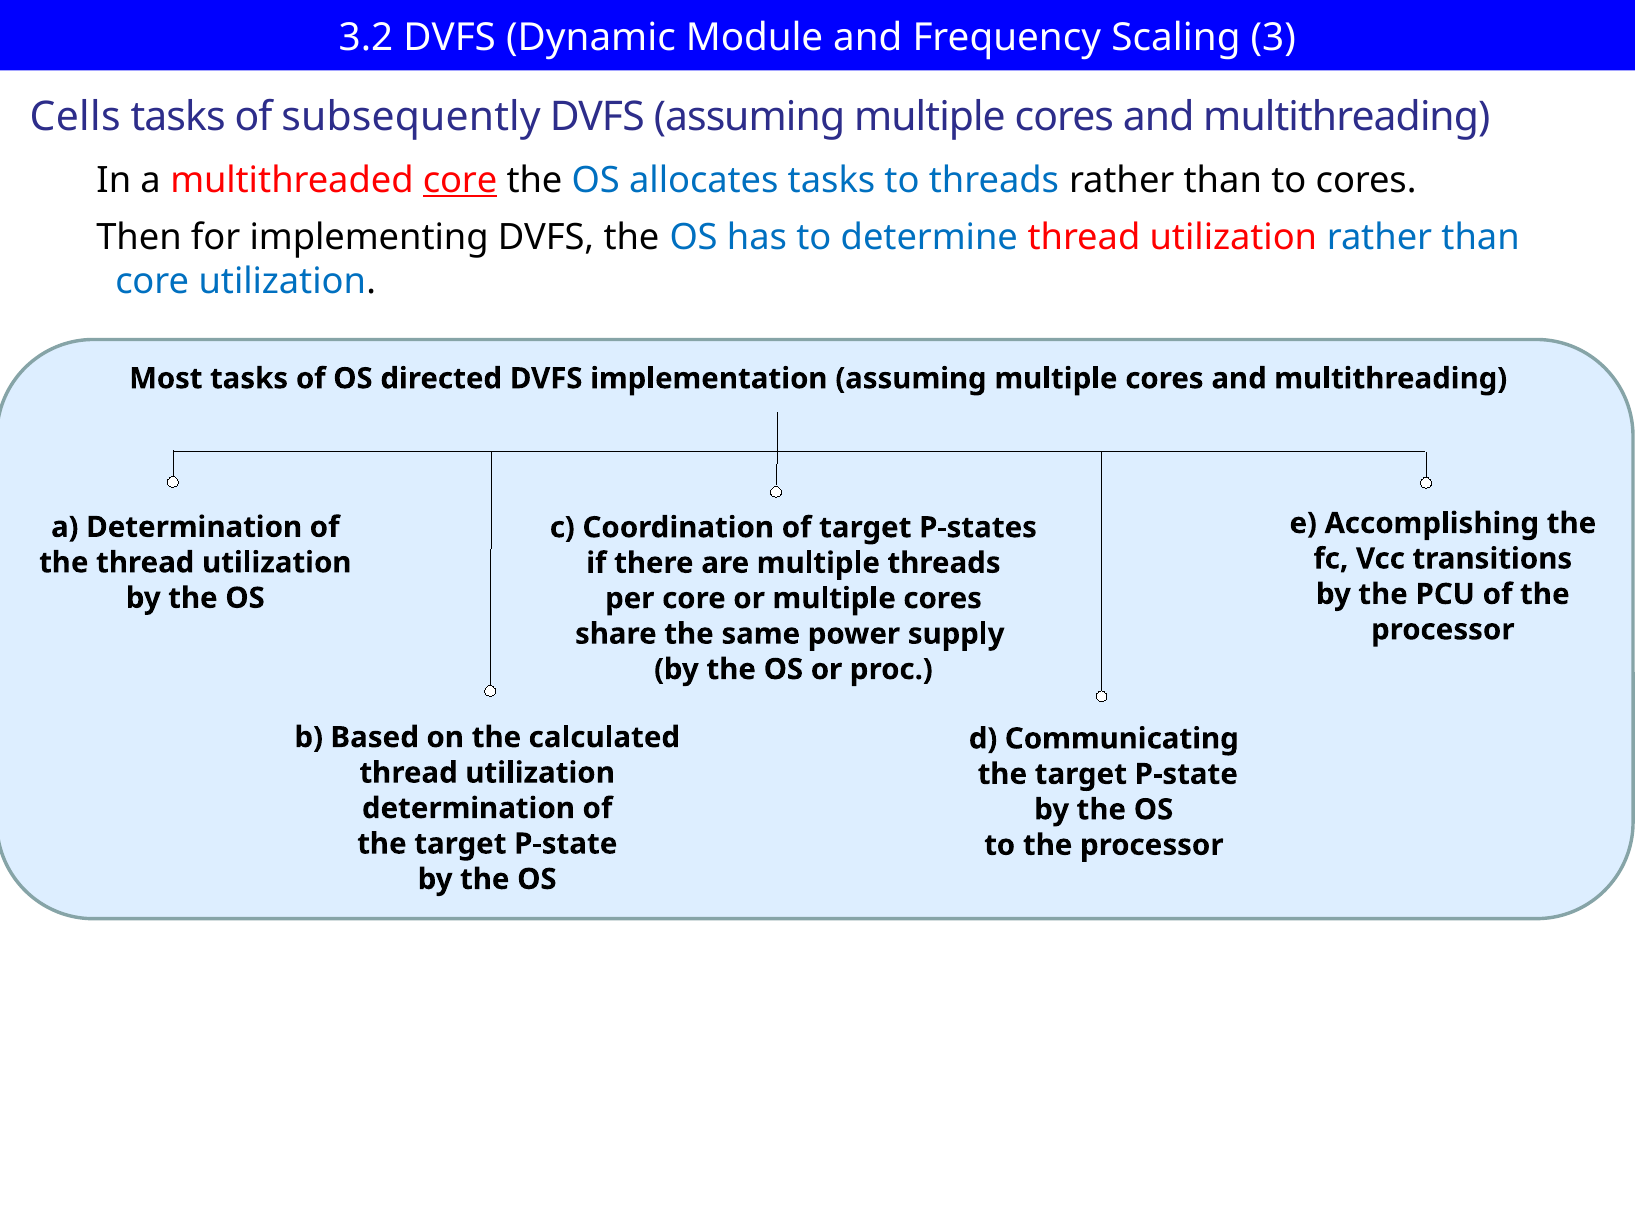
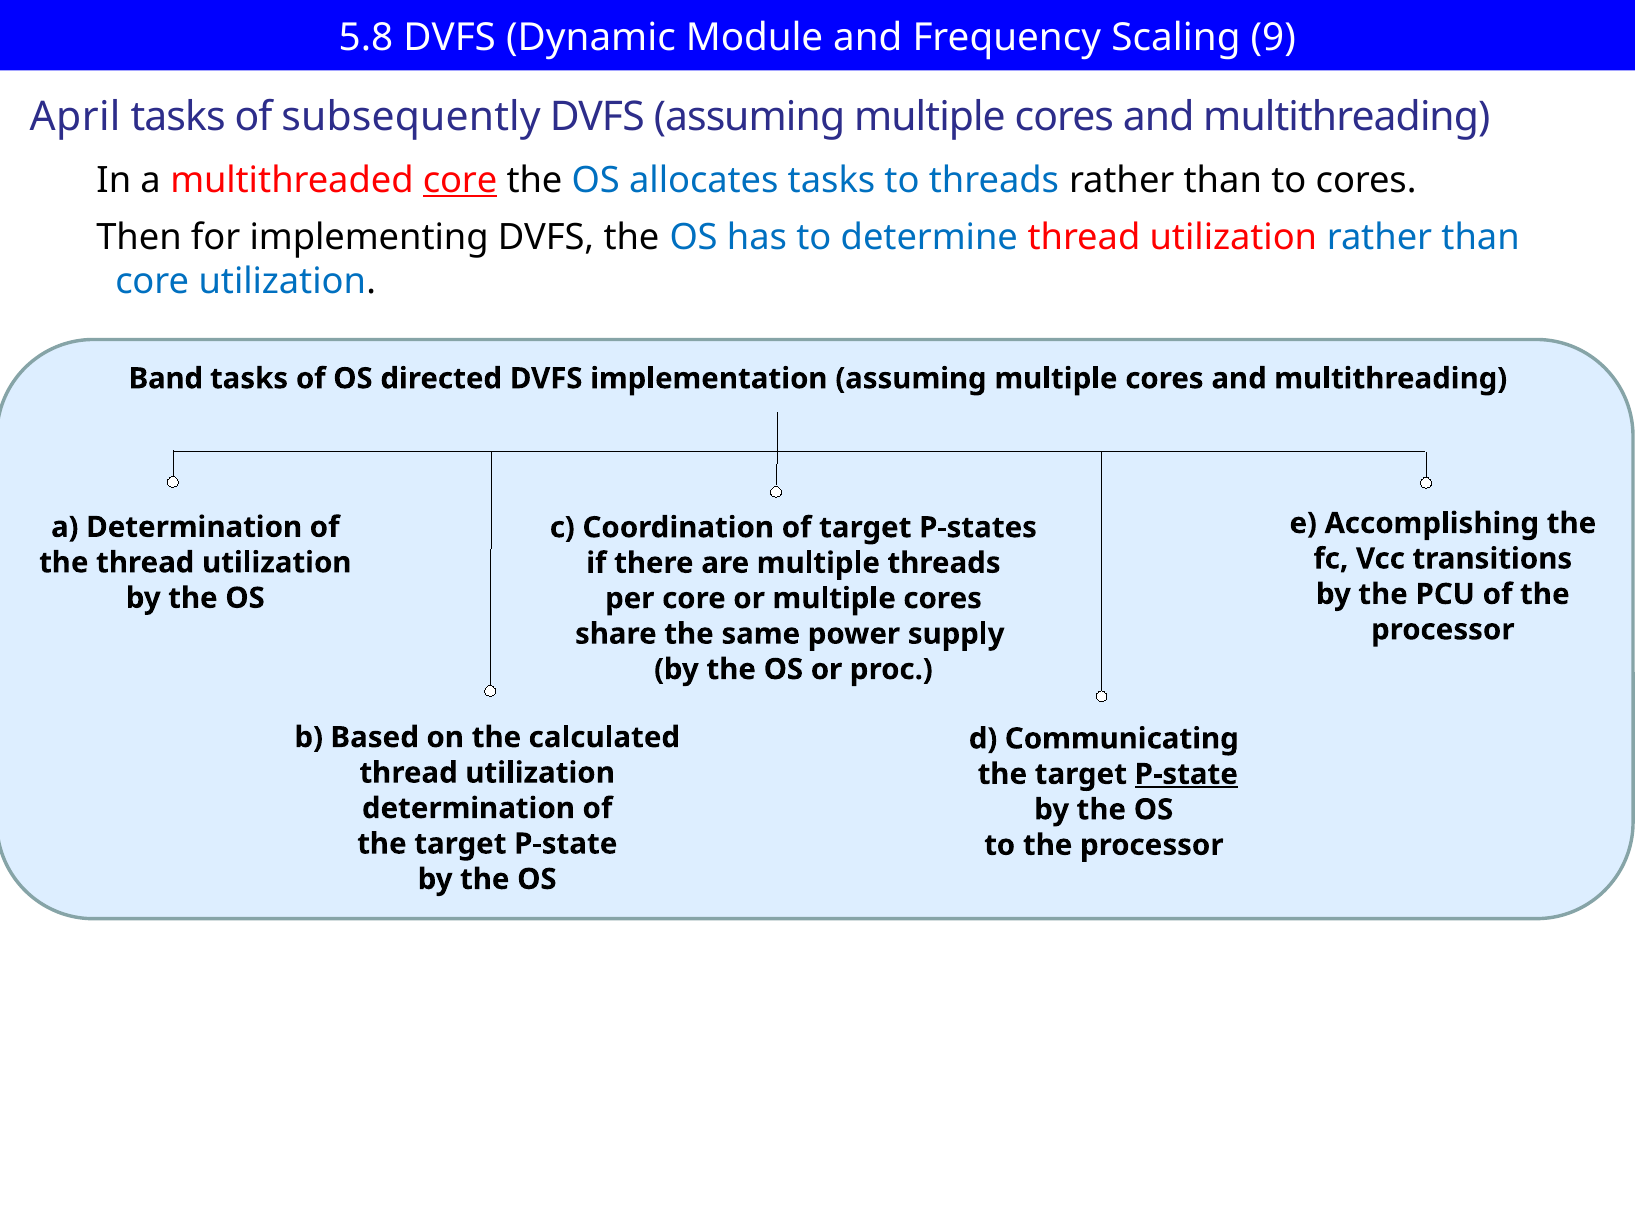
3.2: 3.2 -> 5.8 (366, 38)
3: 3 -> 9 (1273, 38)
Cells: Cells -> April (75, 117)
Most: Most -> Band (166, 379)
P-state underline: none -> present (1186, 774)
